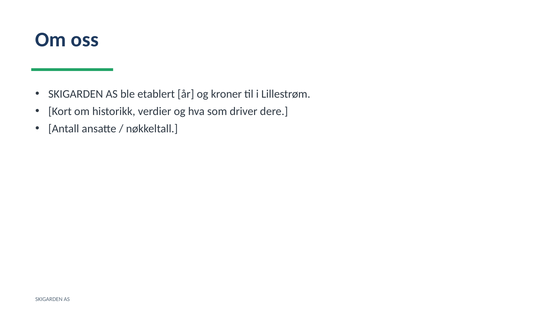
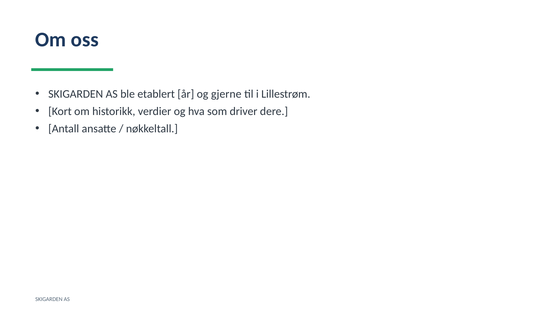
kroner: kroner -> gjerne (226, 94)
